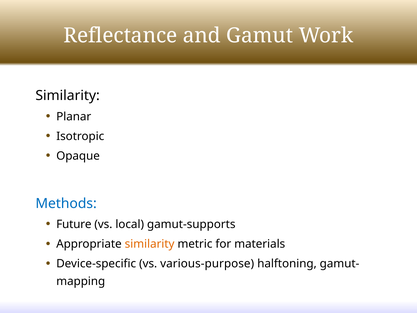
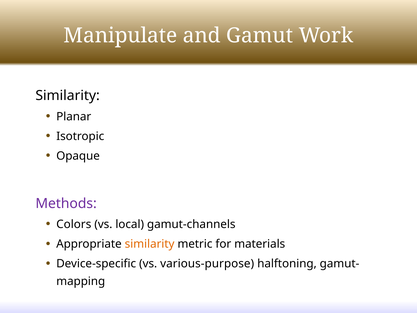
Reflectance: Reflectance -> Manipulate (120, 36)
Methods colour: blue -> purple (66, 203)
Future: Future -> Colors (74, 224)
gamut-supports: gamut-supports -> gamut-channels (191, 224)
